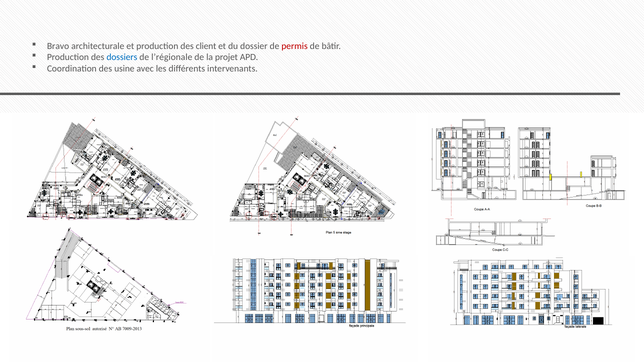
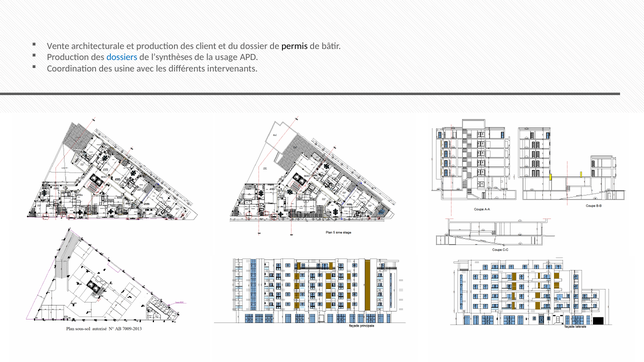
Bravo: Bravo -> Vente (58, 46)
permis colour: red -> black (295, 46)
l’régionale: l’régionale -> l’synthèses (172, 57)
projet: projet -> usage (226, 57)
